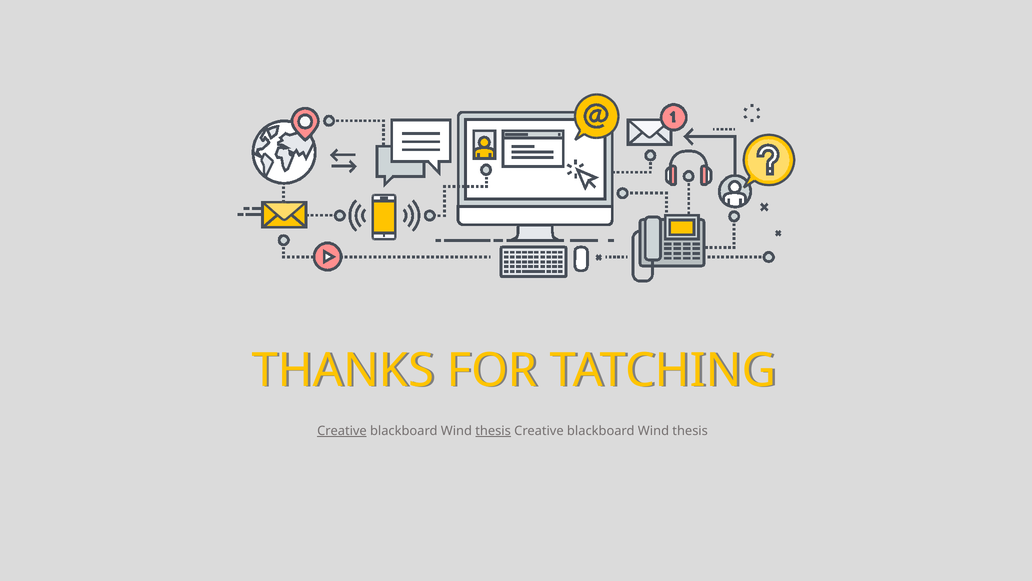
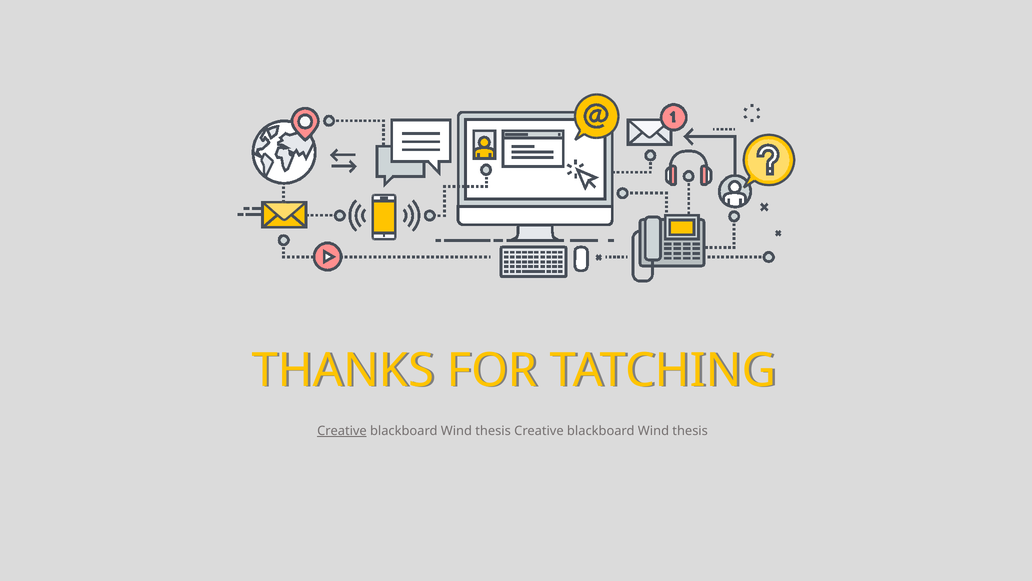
thesis underline: present -> none (493, 431)
